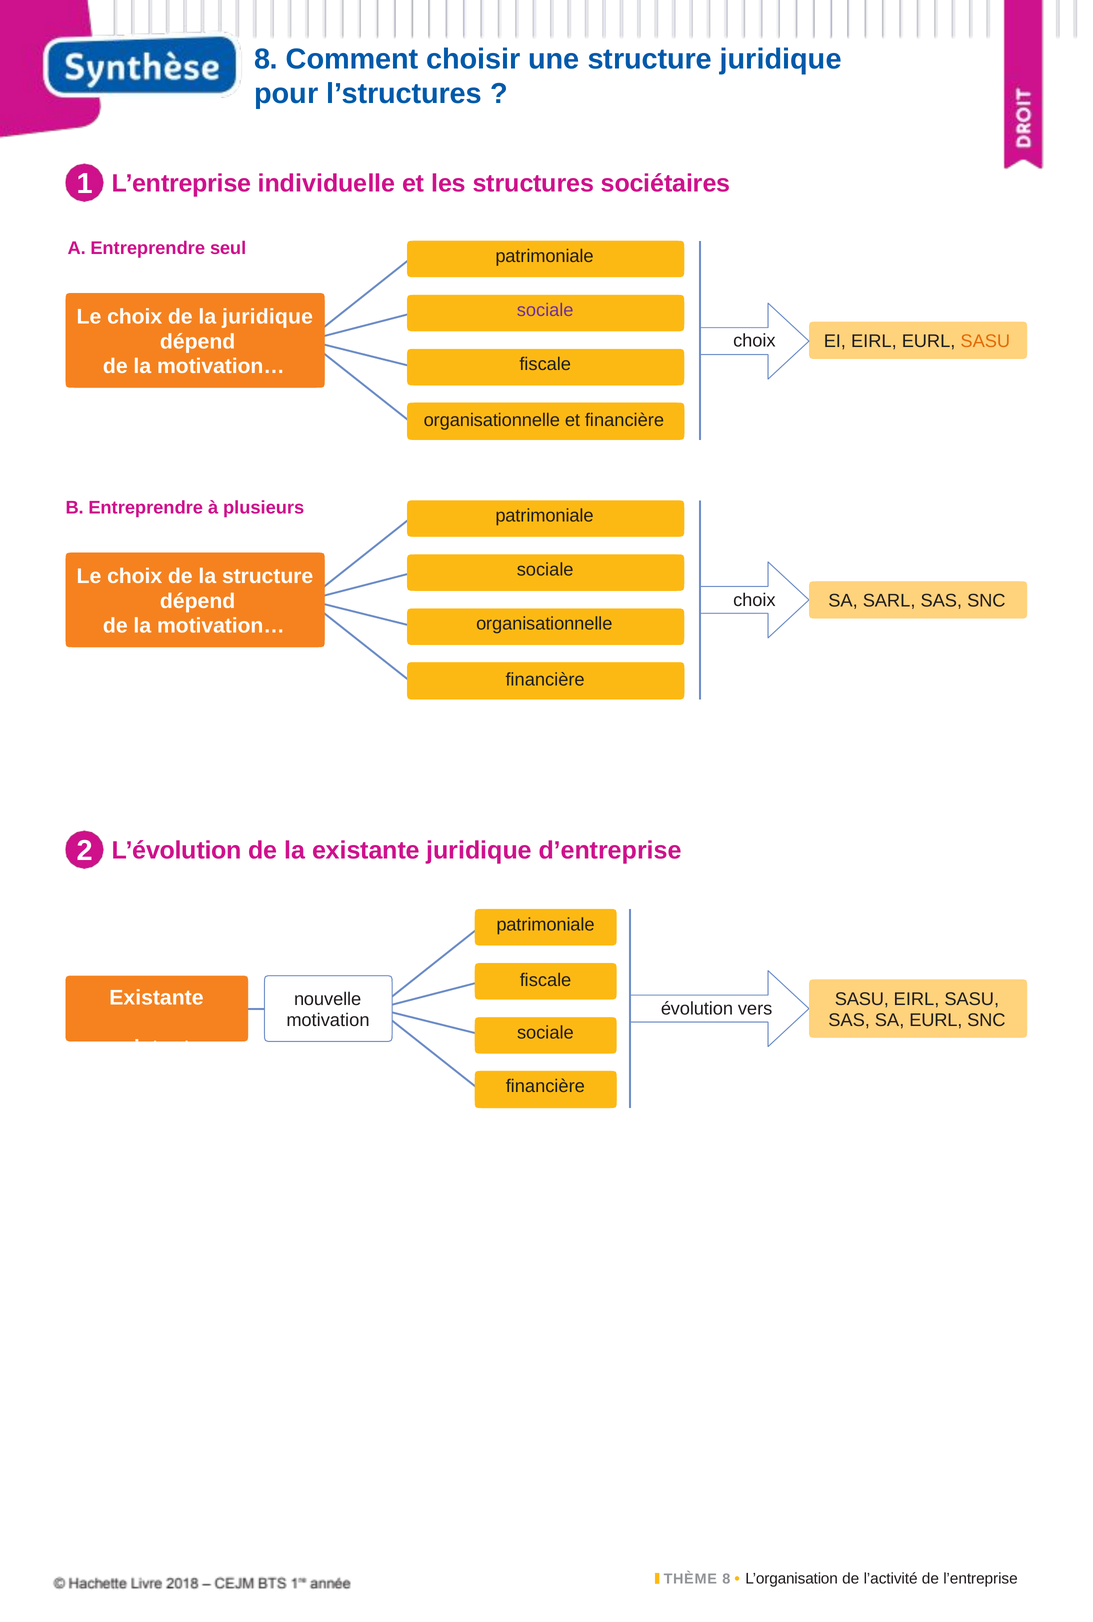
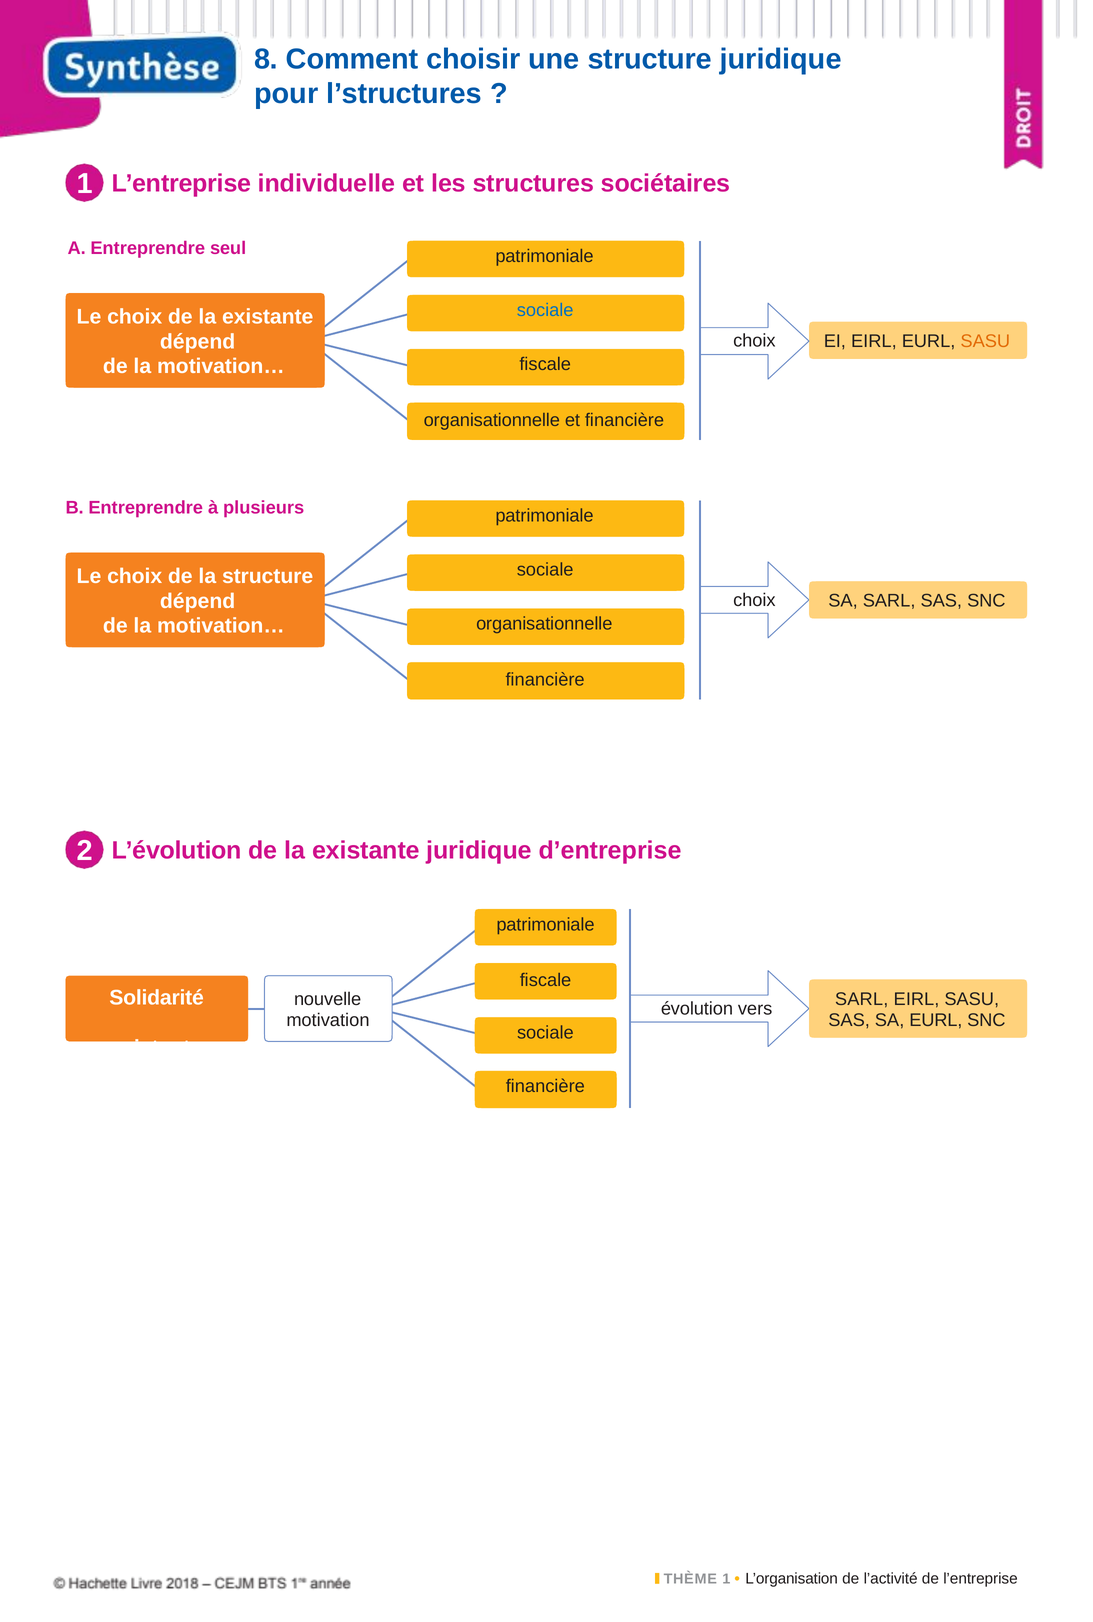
sociale colour: purple -> blue (545, 310)
choix de la juridique: juridique -> existante (268, 317)
Existante: Existante -> Solidarité (157, 998)
SASU: SASU -> SARL (862, 1000)
THÈME 8: 8 -> 1 (726, 1580)
